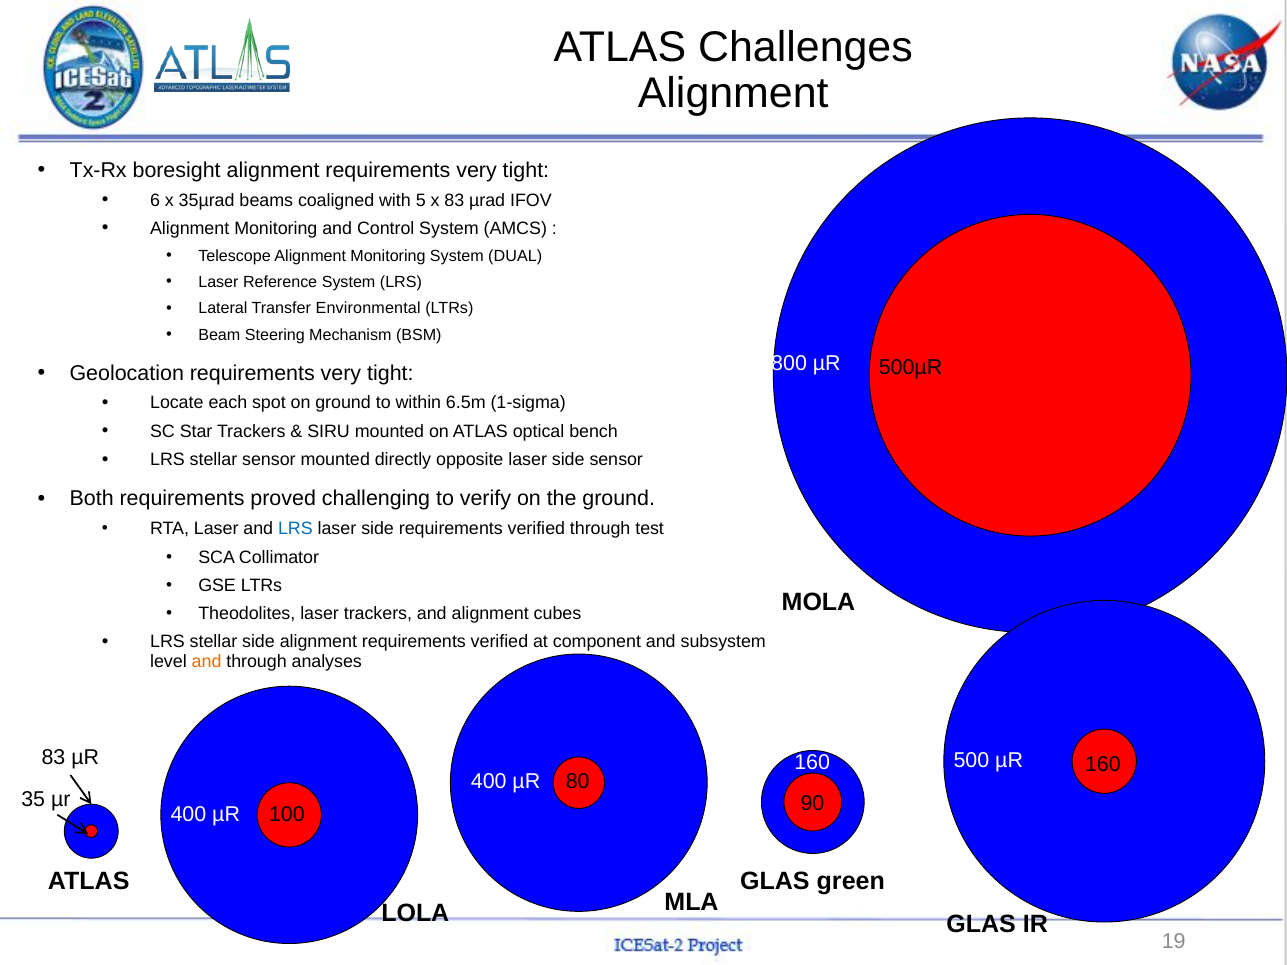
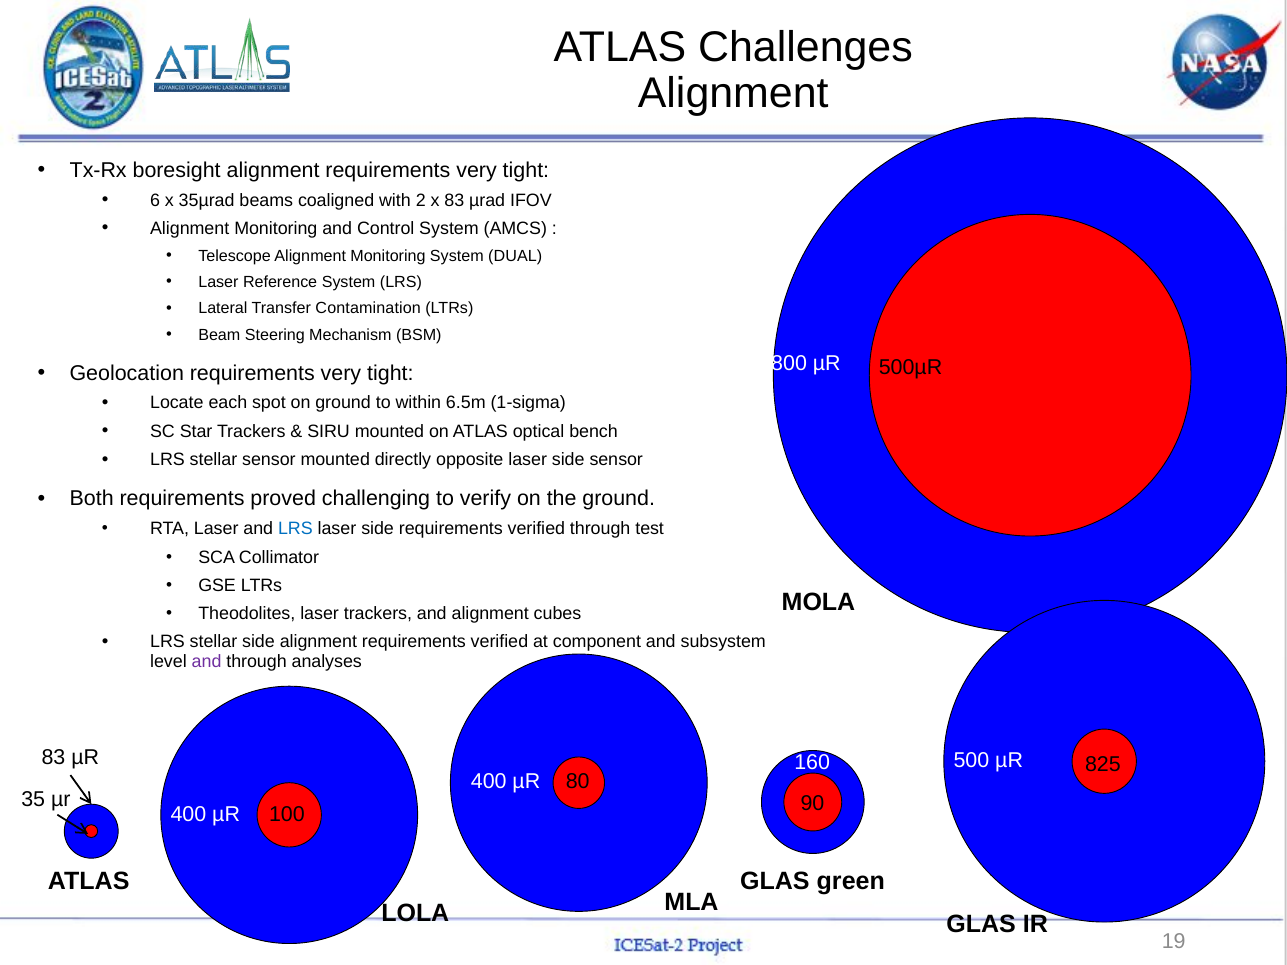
5: 5 -> 2 (421, 200)
Environmental: Environmental -> Contamination (368, 309)
and colour: orange -> purple (207, 662)
µR 160: 160 -> 825 (1103, 764)
